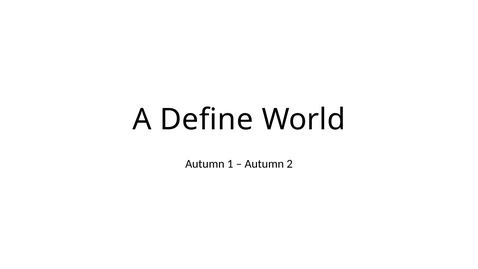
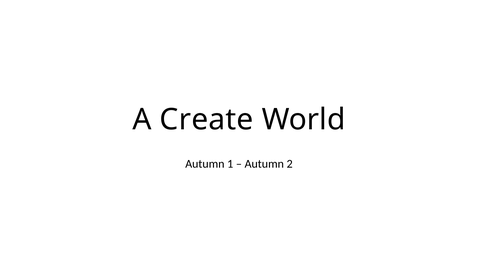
Define: Define -> Create (206, 119)
